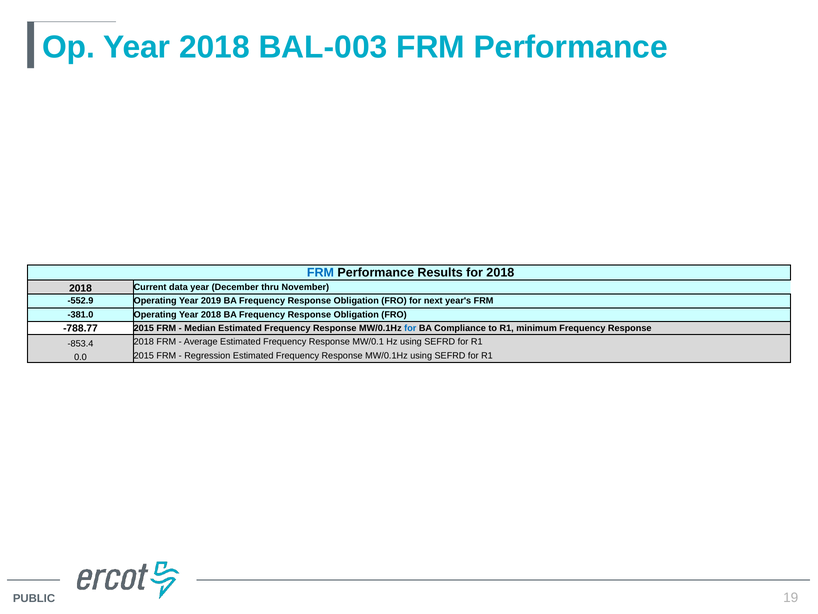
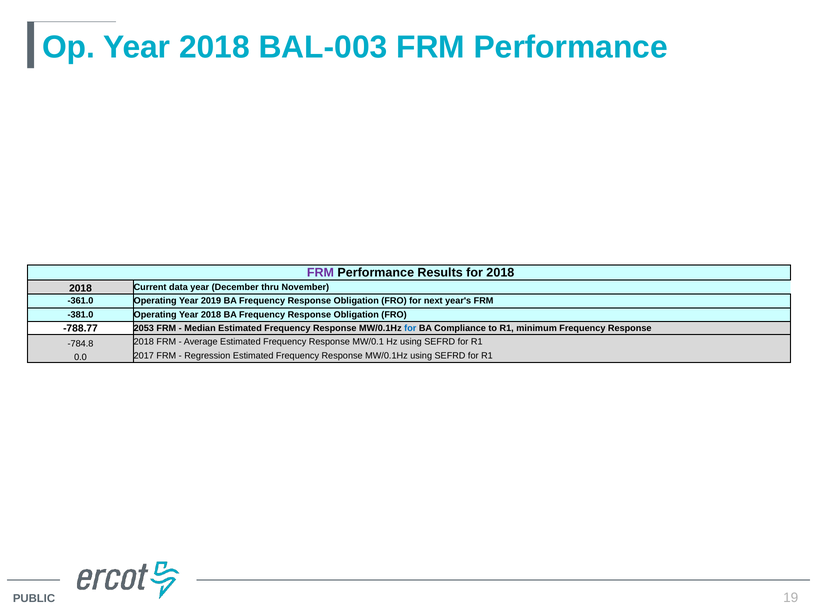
FRM colour: blue -> purple (320, 272)
-552.9: -552.9 -> -361.0 (80, 301)
-788.77 2015: 2015 -> 2053 (144, 328)
-853.4: -853.4 -> -784.8 (80, 343)
0.0 2015: 2015 -> 2017 (144, 355)
